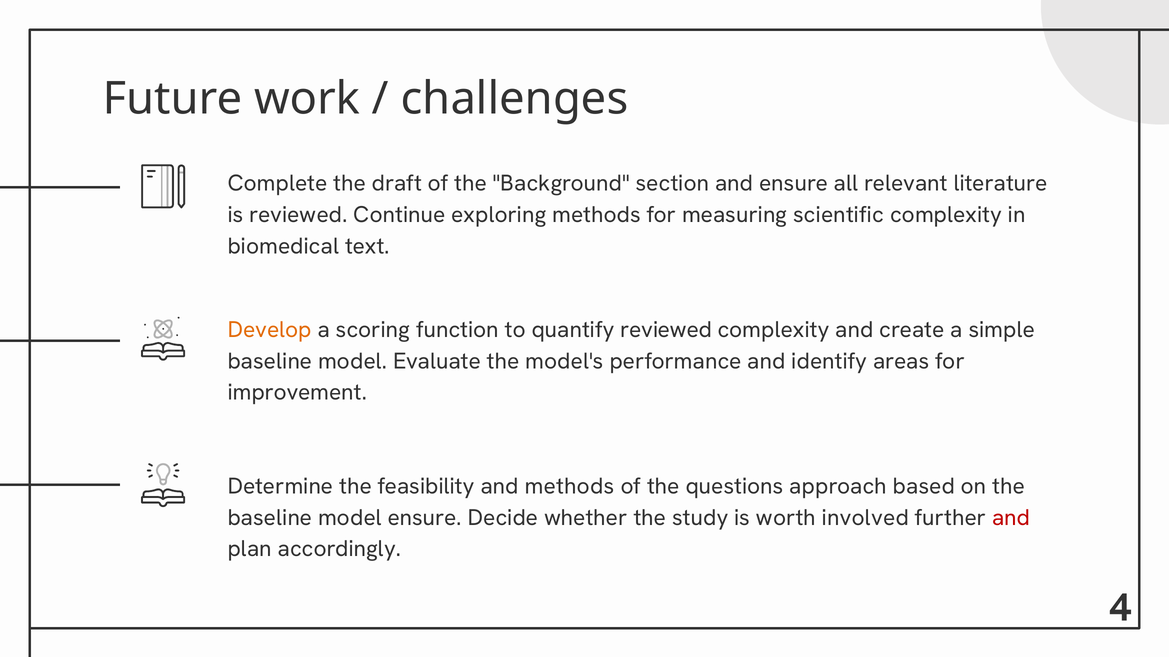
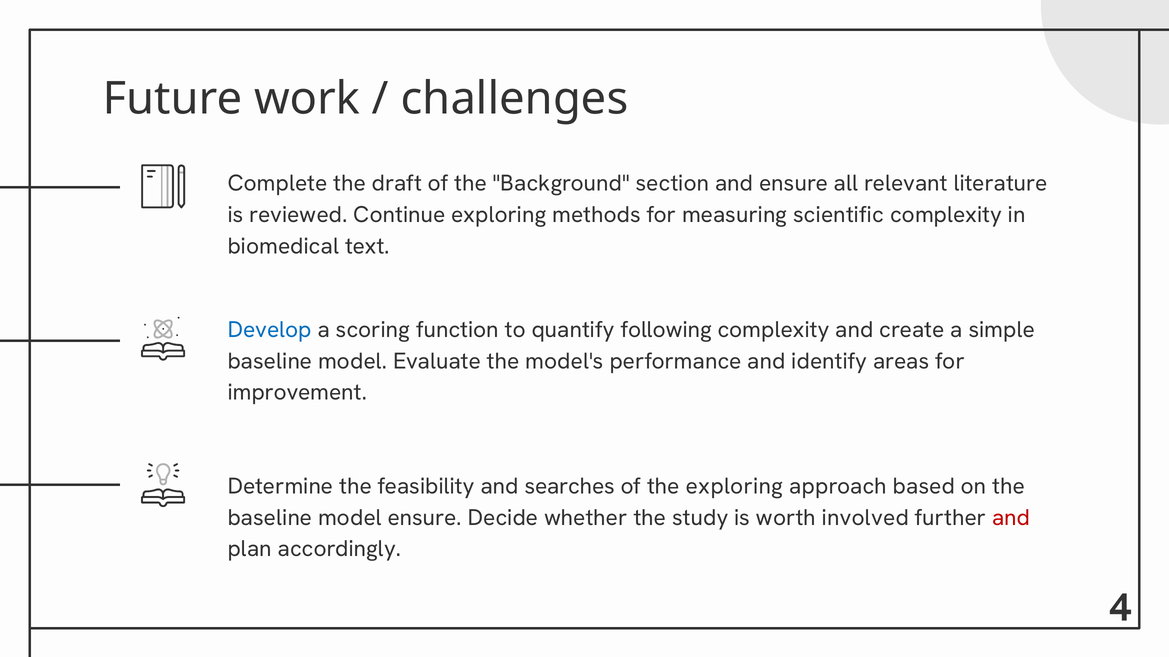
Develop colour: orange -> blue (270, 330)
quantify reviewed: reviewed -> following (666, 330)
and methods: methods -> searches (570, 487)
the questions: questions -> exploring (734, 487)
